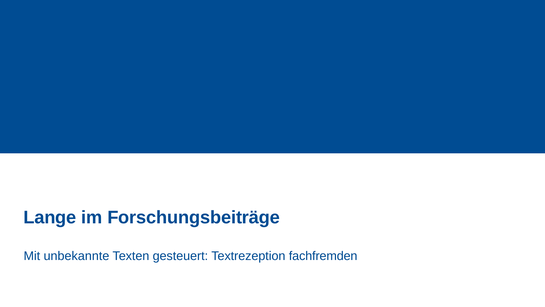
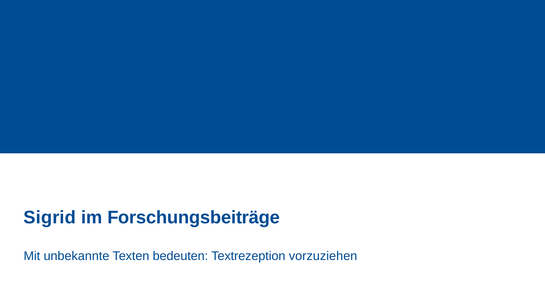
Lange: Lange -> Sigrid (50, 217)
gesteuert: gesteuert -> bedeuten (180, 256)
fachfremden: fachfremden -> vorzuziehen (323, 256)
